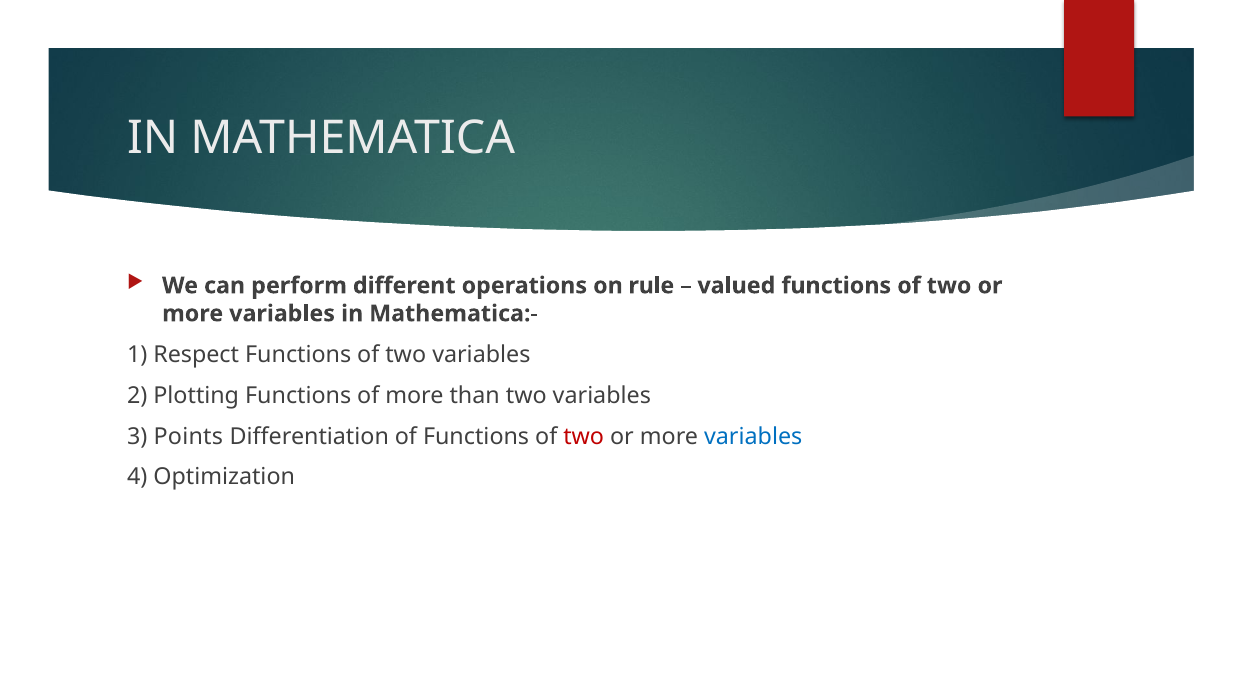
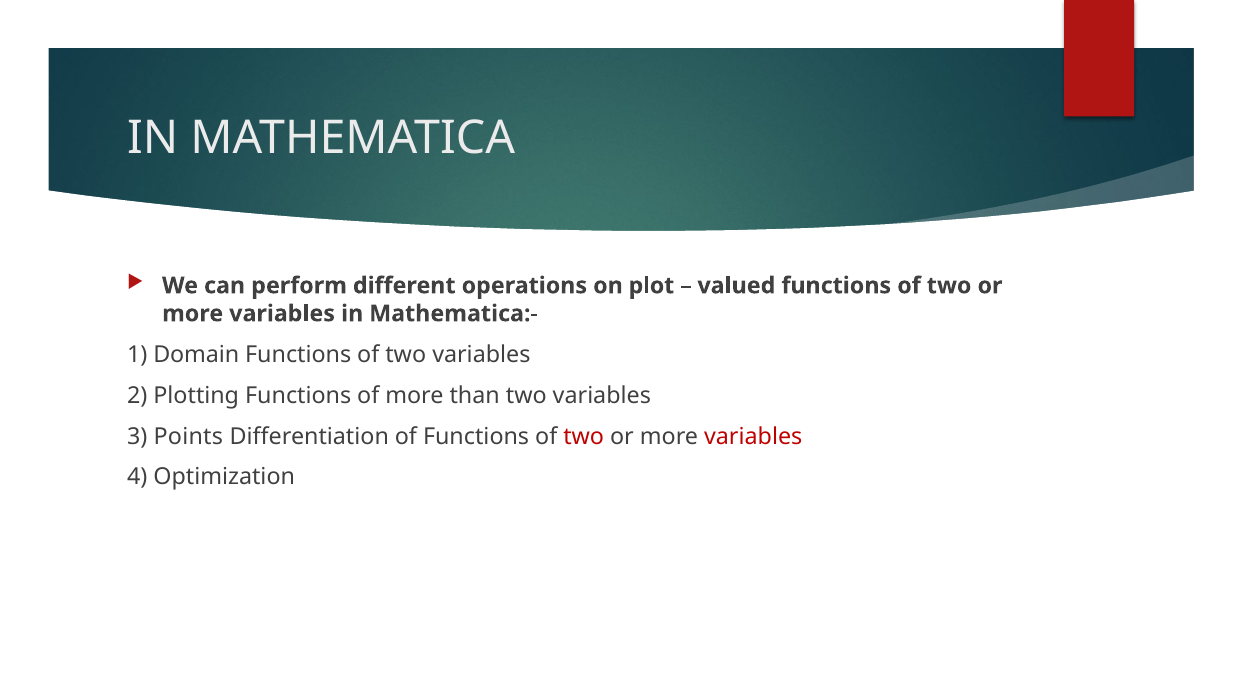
rule: rule -> plot (651, 286)
Respect: Respect -> Domain (196, 355)
variables colour: blue -> red (753, 436)
